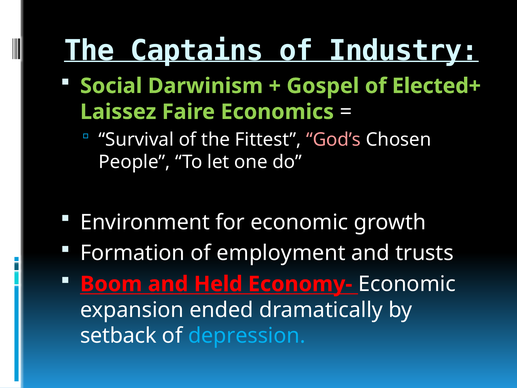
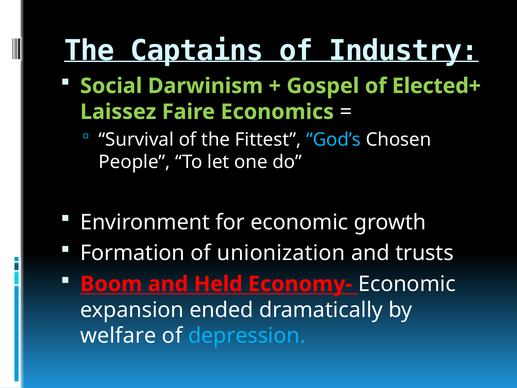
God’s colour: pink -> light blue (333, 139)
employment: employment -> unionization (281, 253)
setback: setback -> welfare (118, 336)
